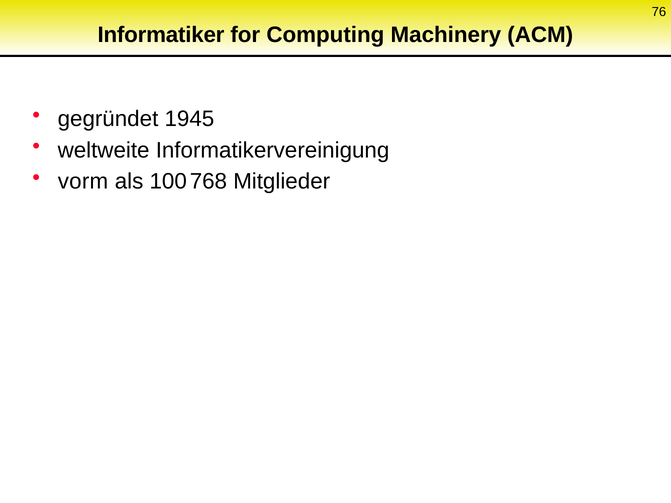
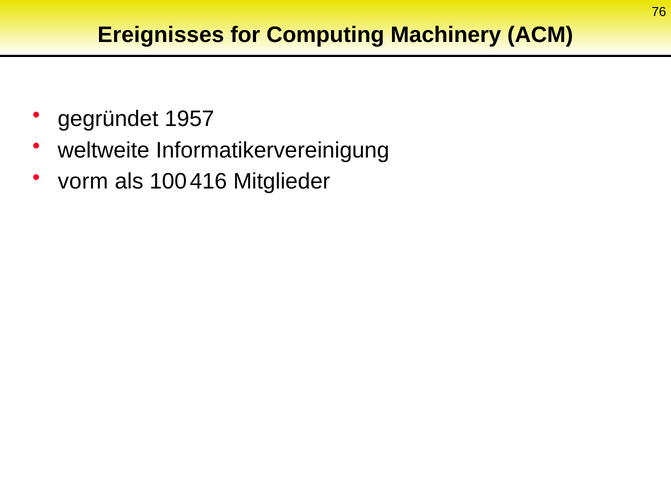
Informatiker: Informatiker -> Ereignisses (161, 35)
1945: 1945 -> 1957 (189, 119)
768: 768 -> 416 (208, 181)
